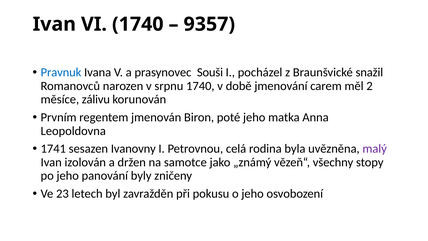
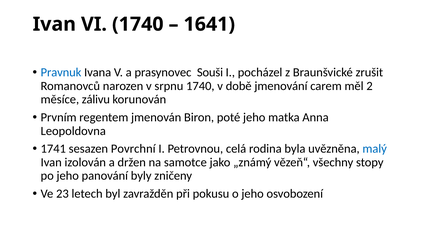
9357: 9357 -> 1641 (209, 24)
snažil: snažil -> zrušit (369, 72)
Ivanovny: Ivanovny -> Povrchní (133, 149)
malý colour: purple -> blue (375, 149)
